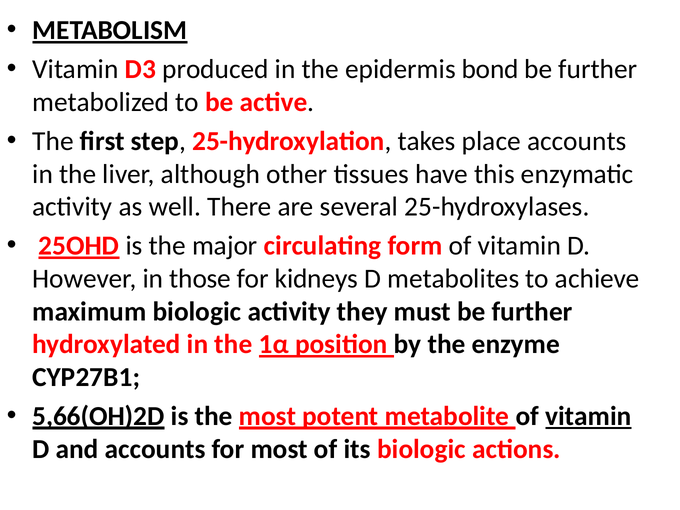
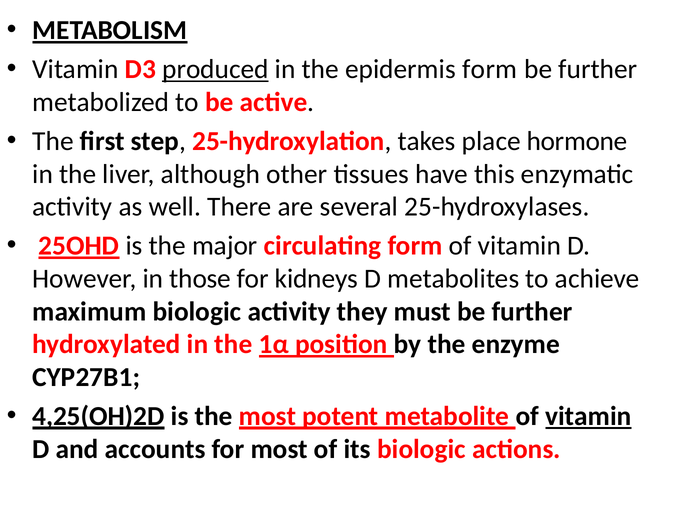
produced underline: none -> present (215, 69)
epidermis bond: bond -> form (490, 69)
place accounts: accounts -> hormone (577, 141)
5,66(OH)2D: 5,66(OH)2D -> 4,25(OH)2D (98, 416)
